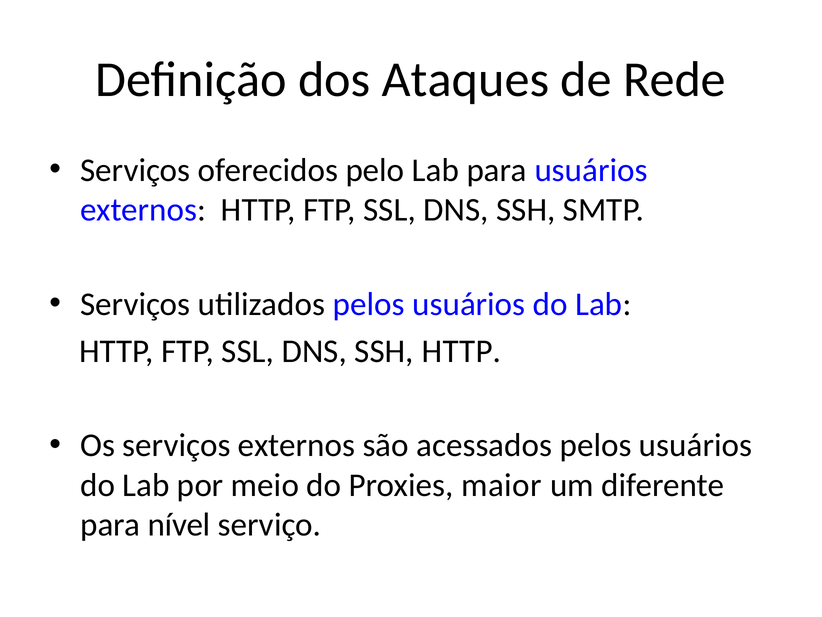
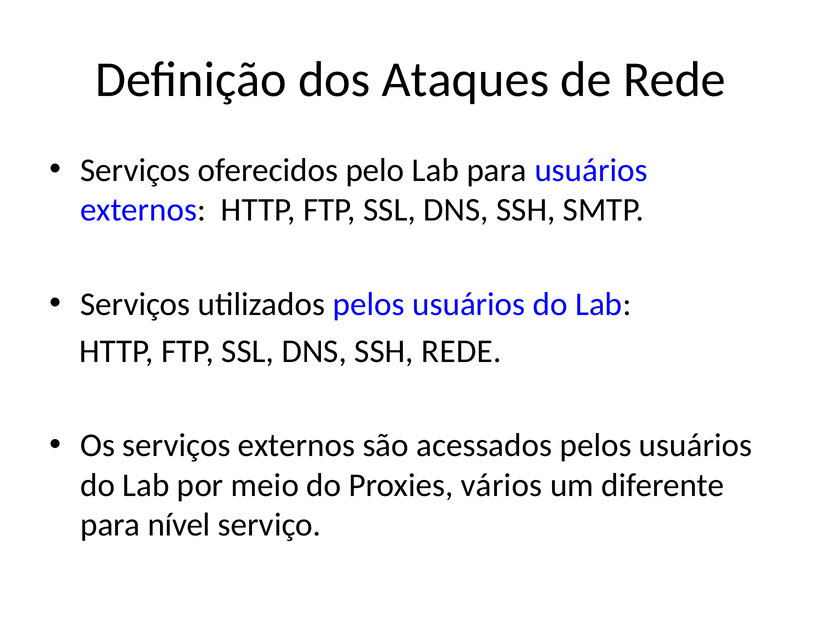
SSH HTTP: HTTP -> REDE (461, 351)
maior: maior -> vários (502, 485)
